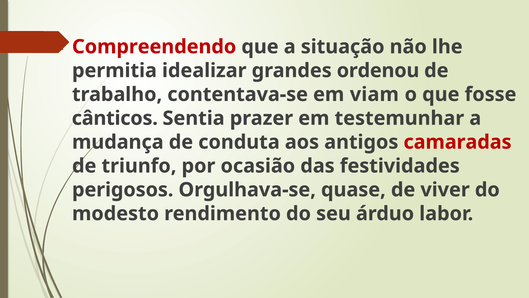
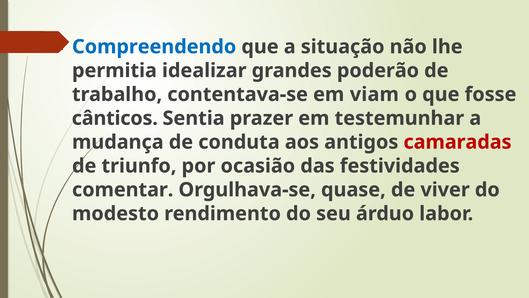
Compreendendo colour: red -> blue (154, 47)
ordenou: ordenou -> poderão (378, 70)
perigosos: perigosos -> comentar (123, 190)
